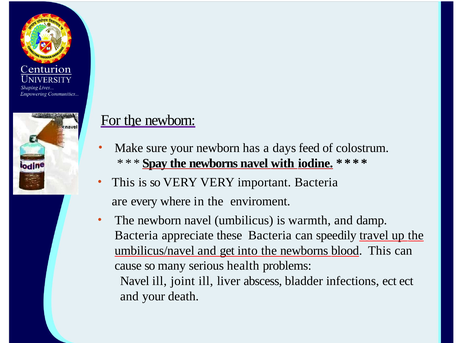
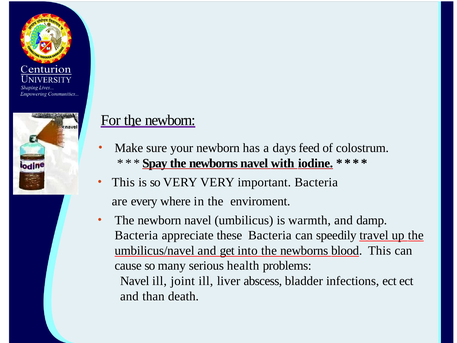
and your: your -> than (153, 296)
